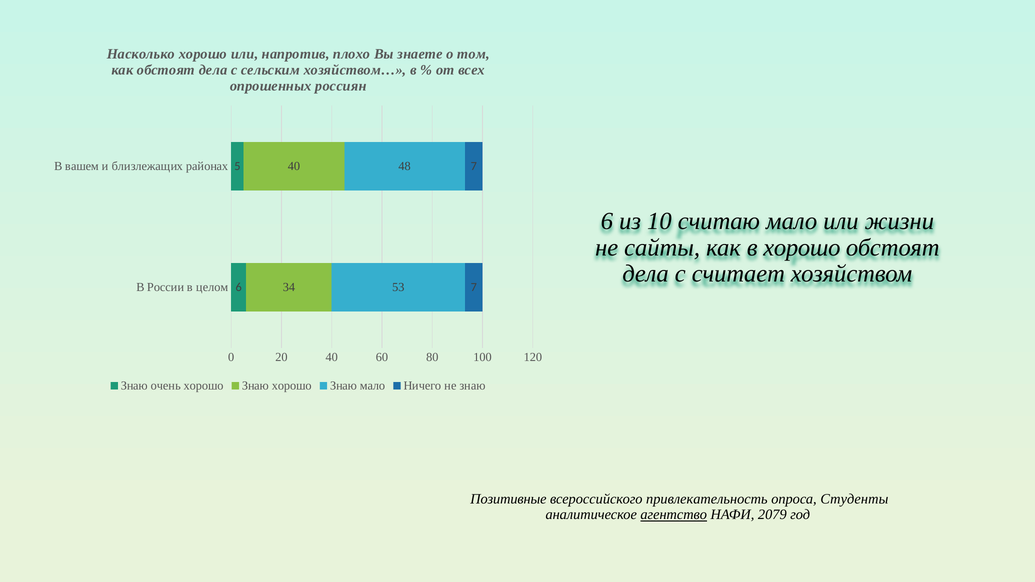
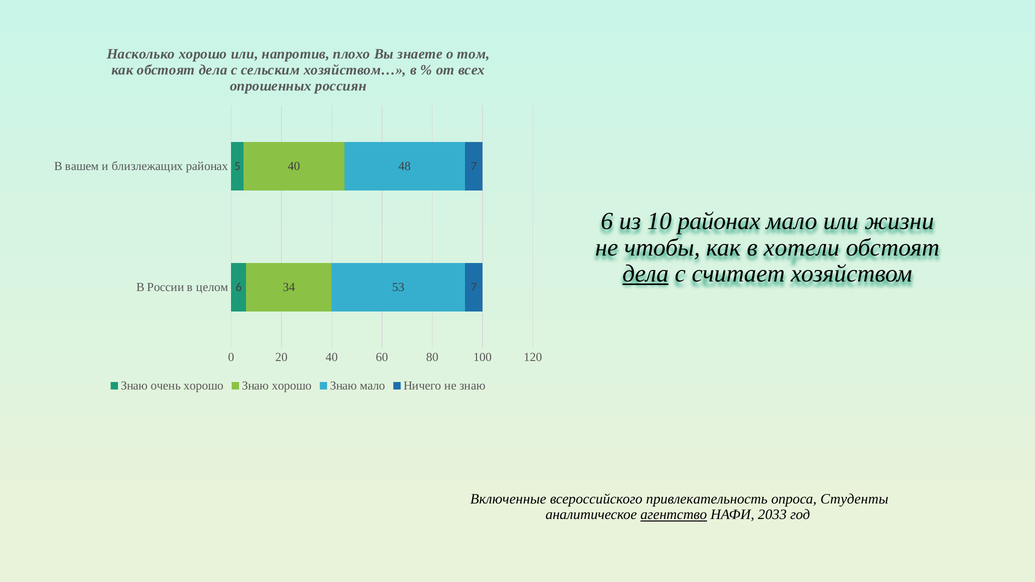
10 считаю: считаю -> районах (719, 221)
сайты: сайты -> чтобы (662, 247)
в хорошо: хорошо -> хотели (802, 247)
дела underline: none -> present (646, 274)
Позитивные: Позитивные -> Включенные (508, 499)
2079: 2079 -> 2033 (772, 515)
